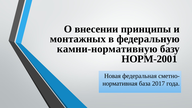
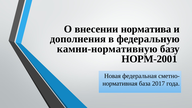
принципы: принципы -> норматива (146, 29)
монтажных: монтажных -> дополнения (78, 39)
